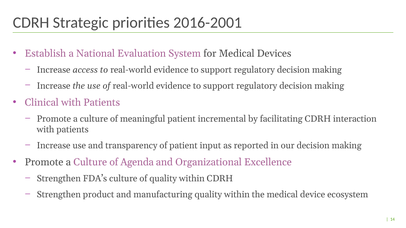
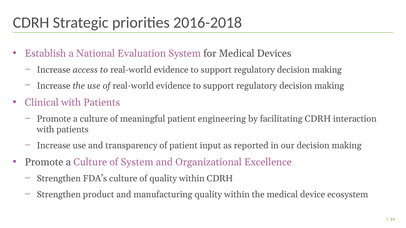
2016-2001: 2016-2001 -> 2016-2018 (208, 23)
incremental: incremental -> engineering (222, 119)
of Agenda: Agenda -> System (137, 162)
